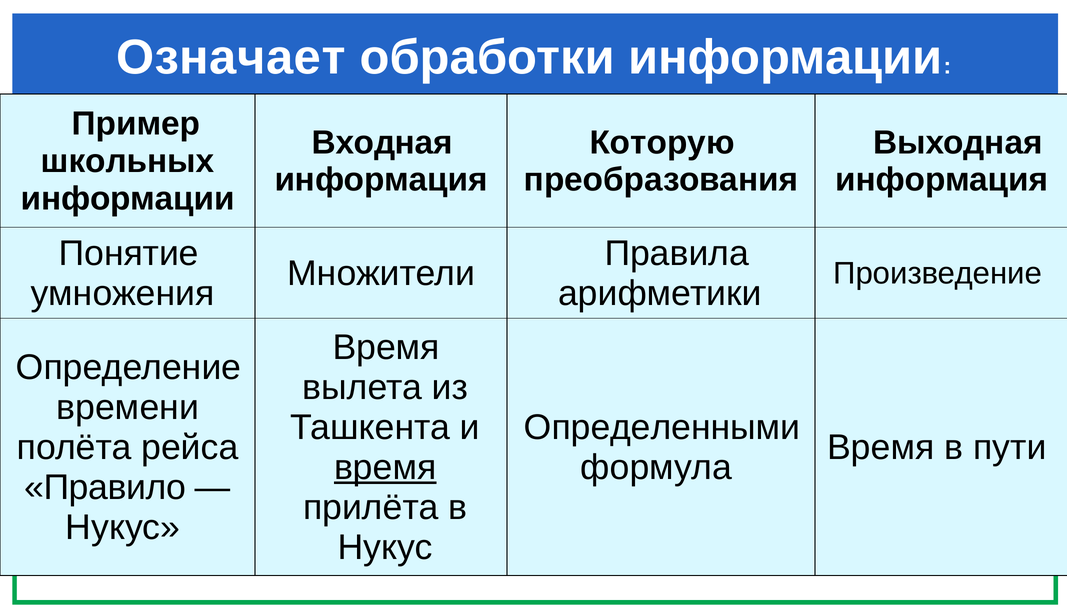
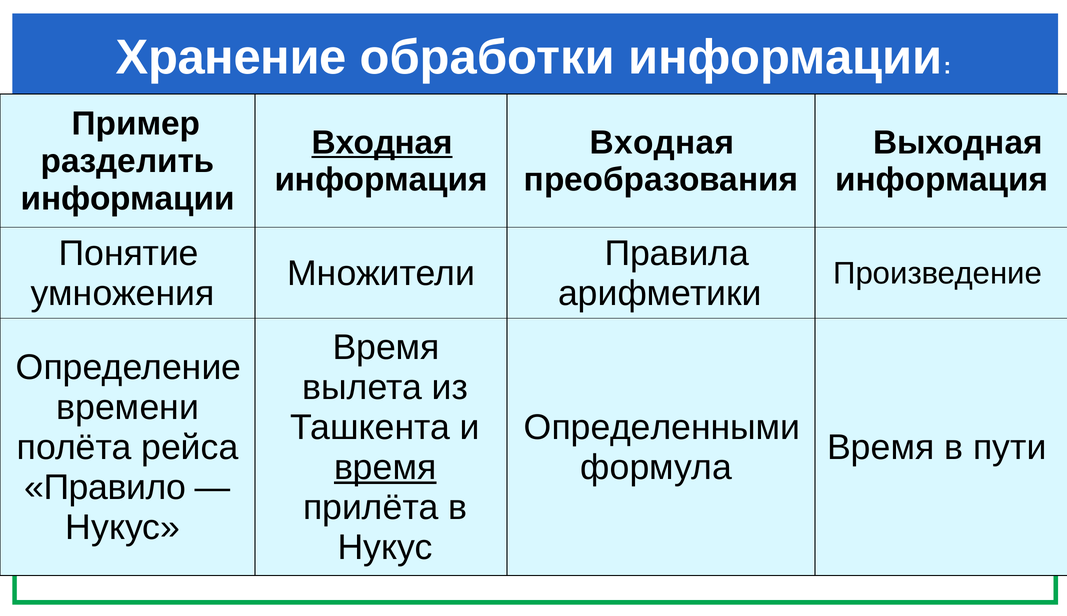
Означает: Означает -> Хранение (231, 57)
Входная underline: none -> present (382, 142)
Которую: Которую -> Входная (662, 142)
школьных: школьных -> разделить (128, 161)
